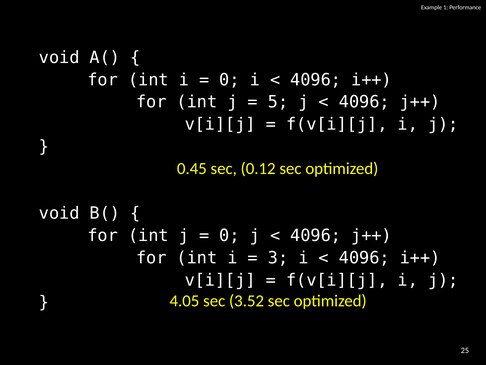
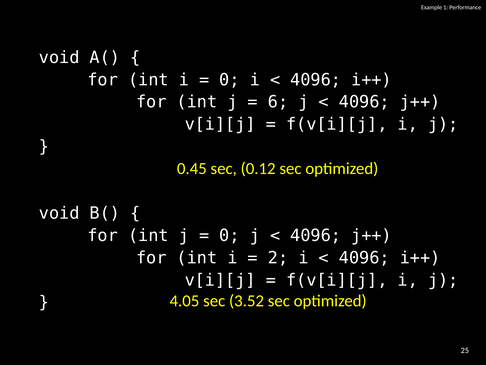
5: 5 -> 6 (278, 102)
3: 3 -> 2 (278, 258)
